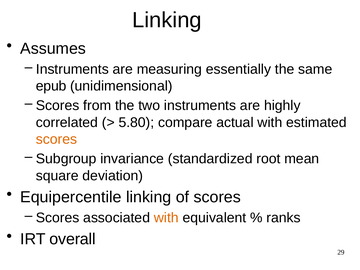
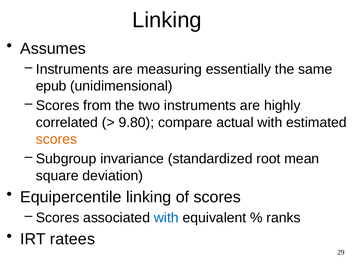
5.80: 5.80 -> 9.80 (136, 122)
with colour: orange -> blue (166, 218)
overall: overall -> ratees (72, 239)
